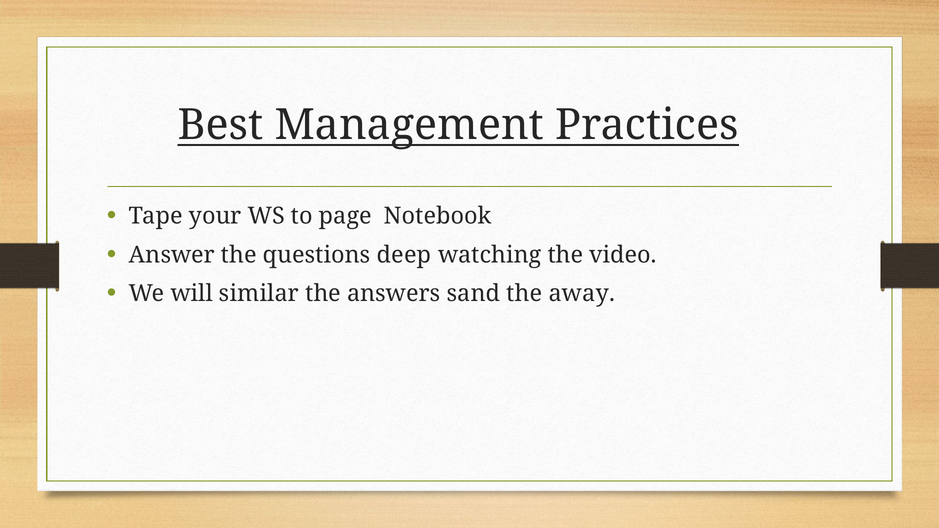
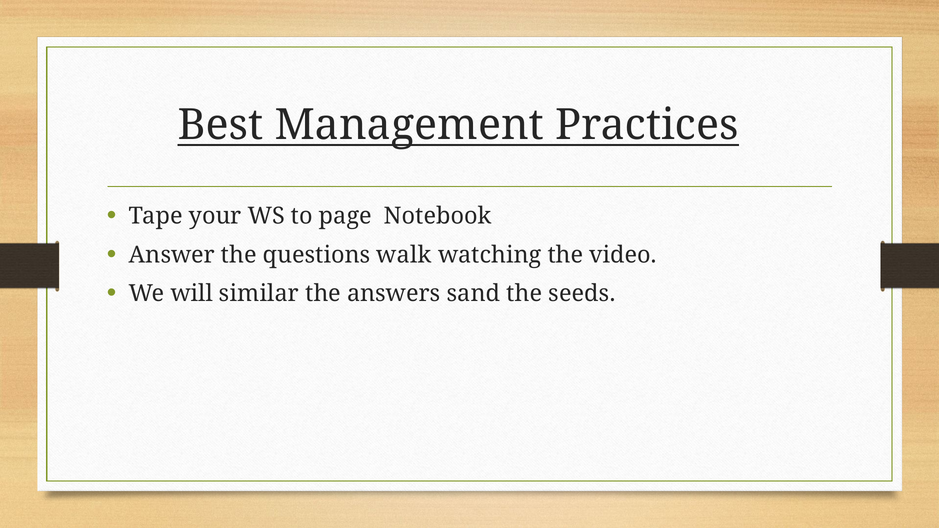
deep: deep -> walk (404, 255)
away: away -> seeds (582, 294)
